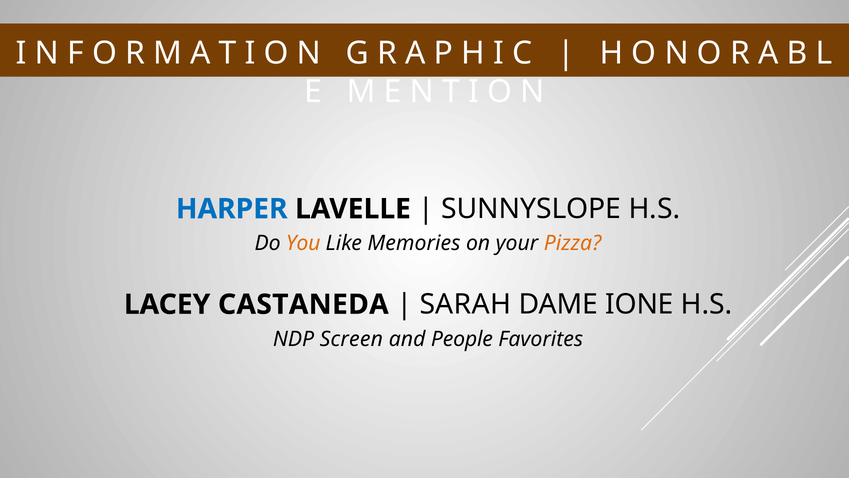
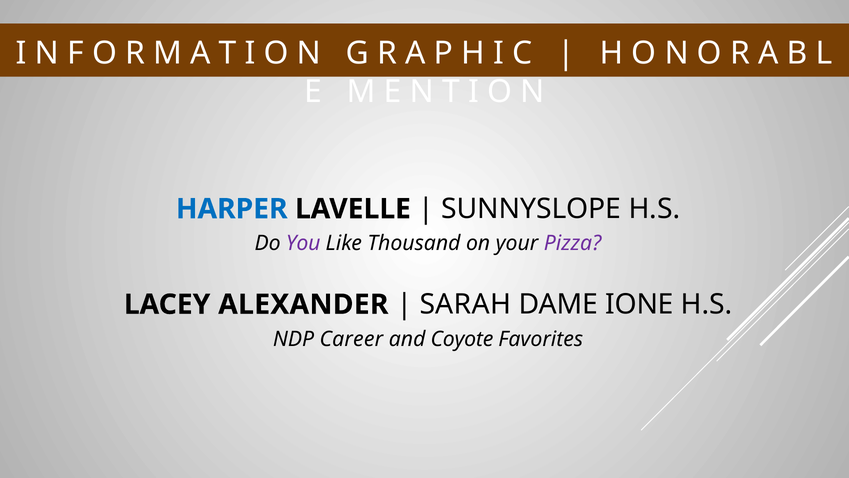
You colour: orange -> purple (303, 243)
Memories: Memories -> Thousand (414, 243)
Pizza colour: orange -> purple (573, 243)
CASTANEDA: CASTANEDA -> ALEXANDER (303, 304)
Screen: Screen -> Career (351, 339)
People: People -> Coyote (462, 339)
